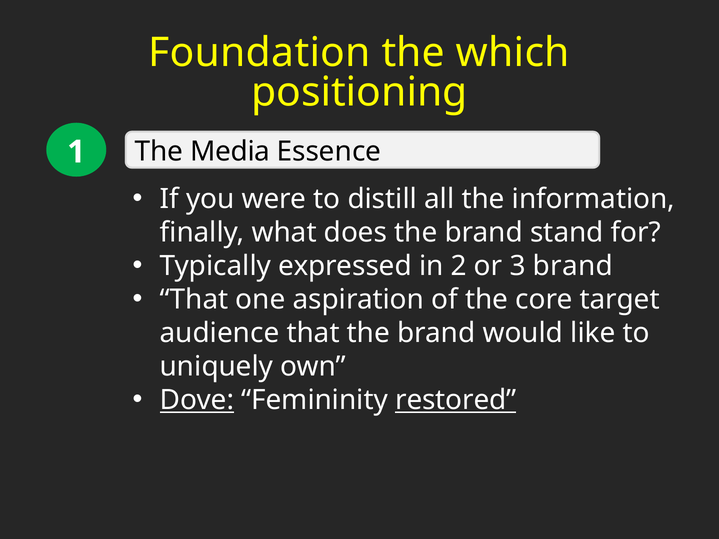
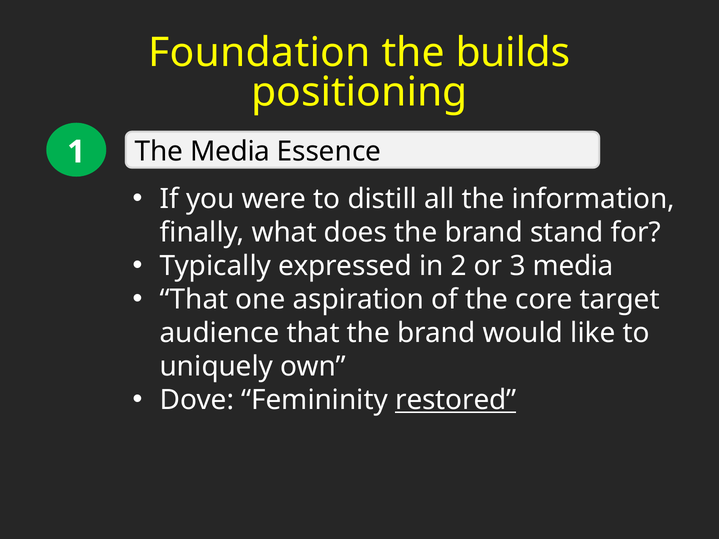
which: which -> builds (513, 53)
3 brand: brand -> media (573, 266)
Dove underline: present -> none (197, 400)
